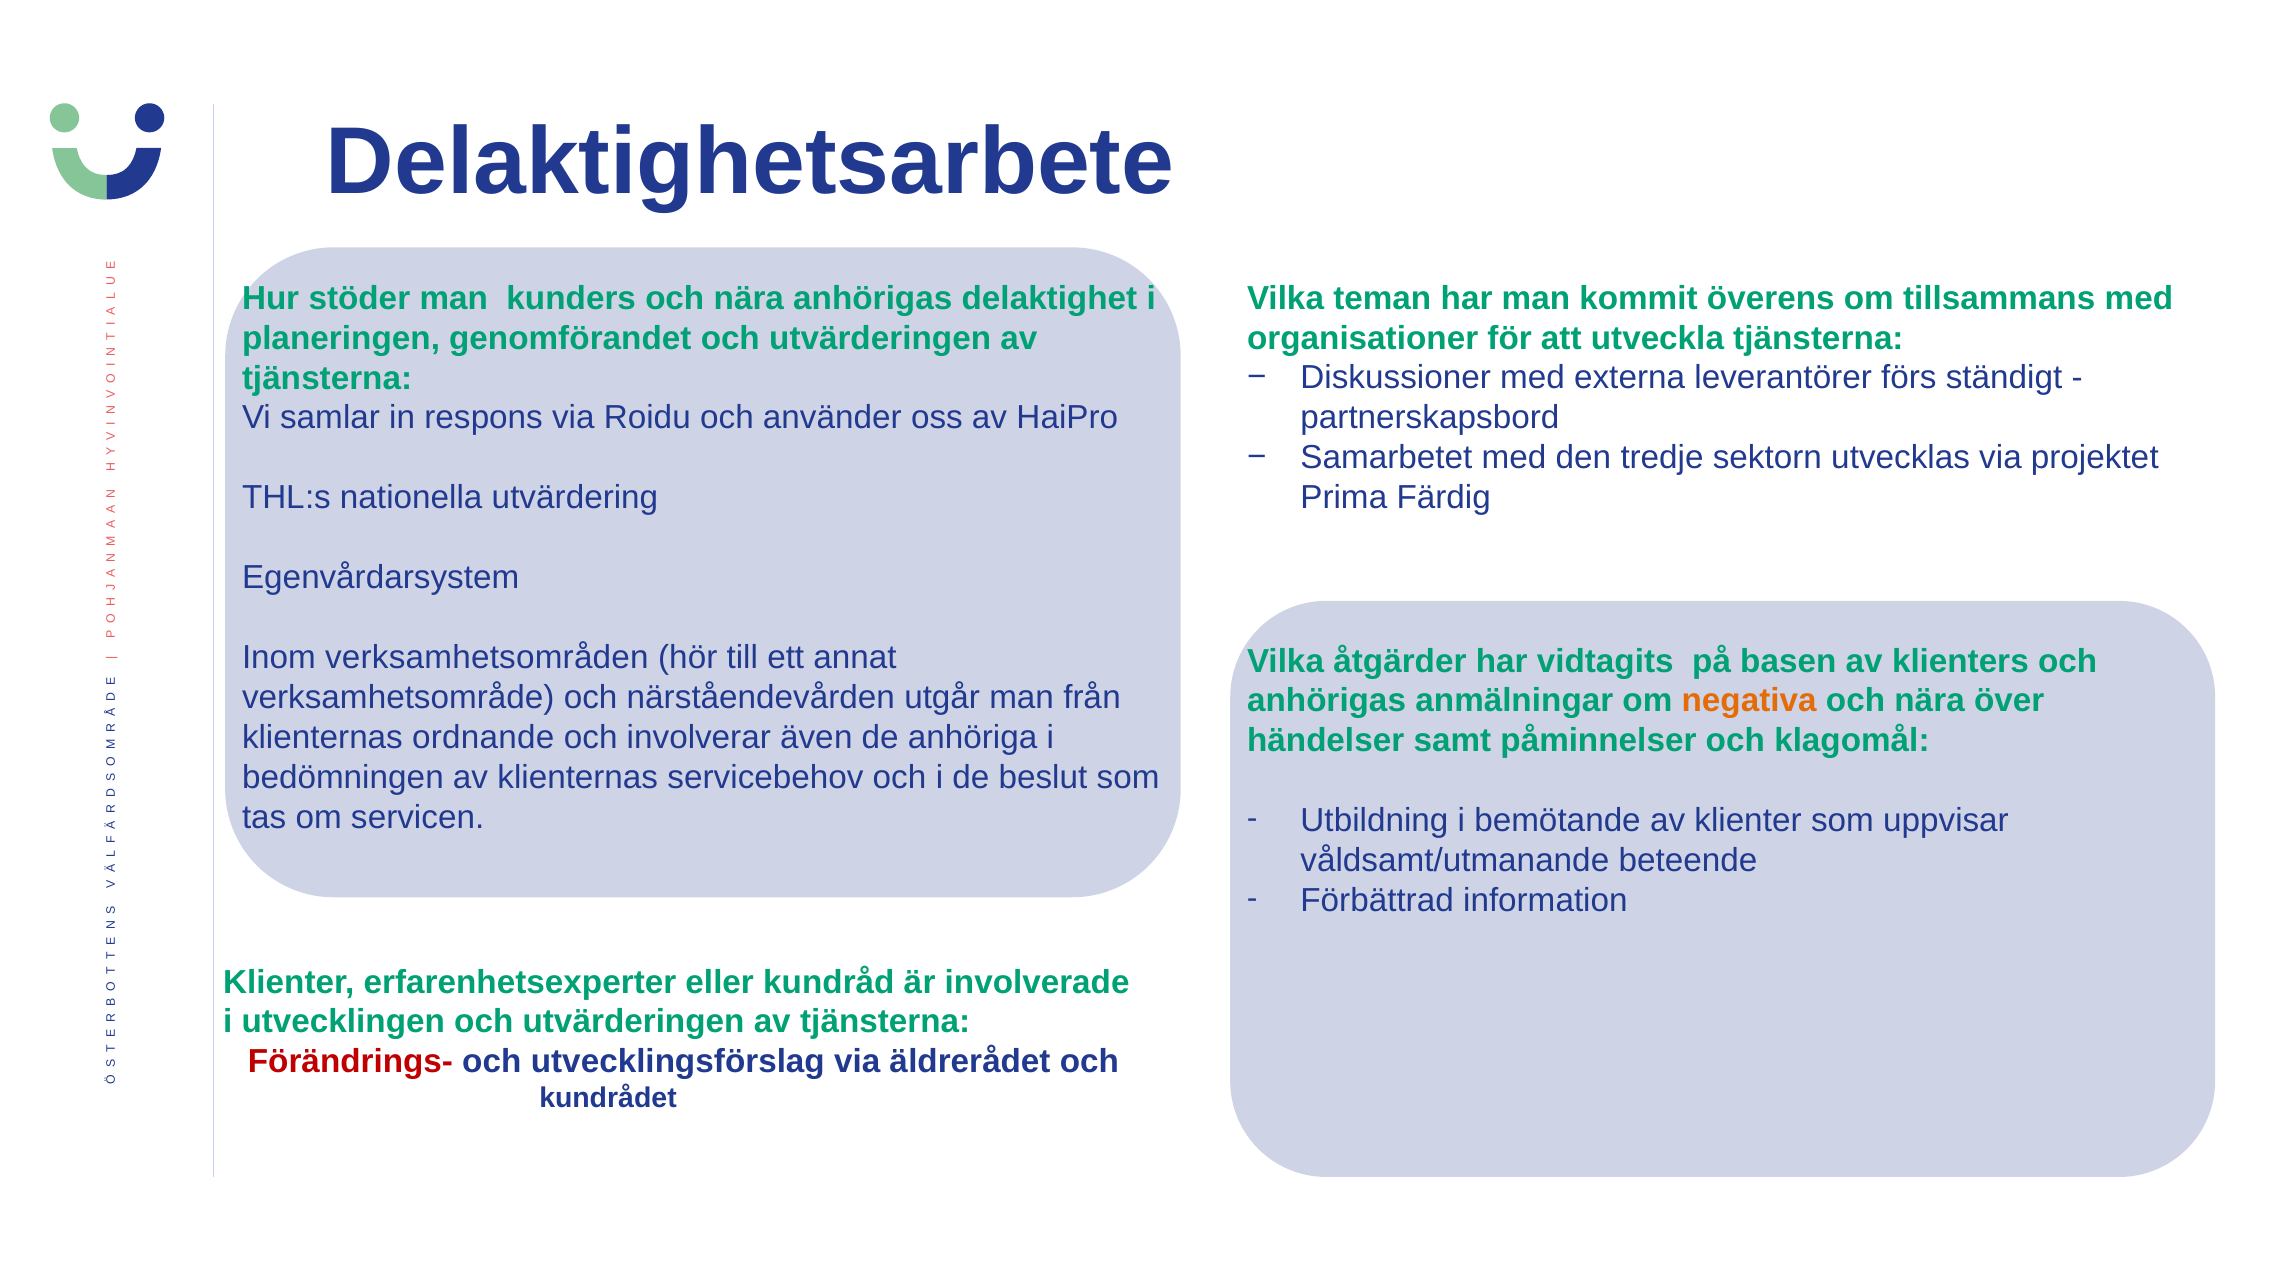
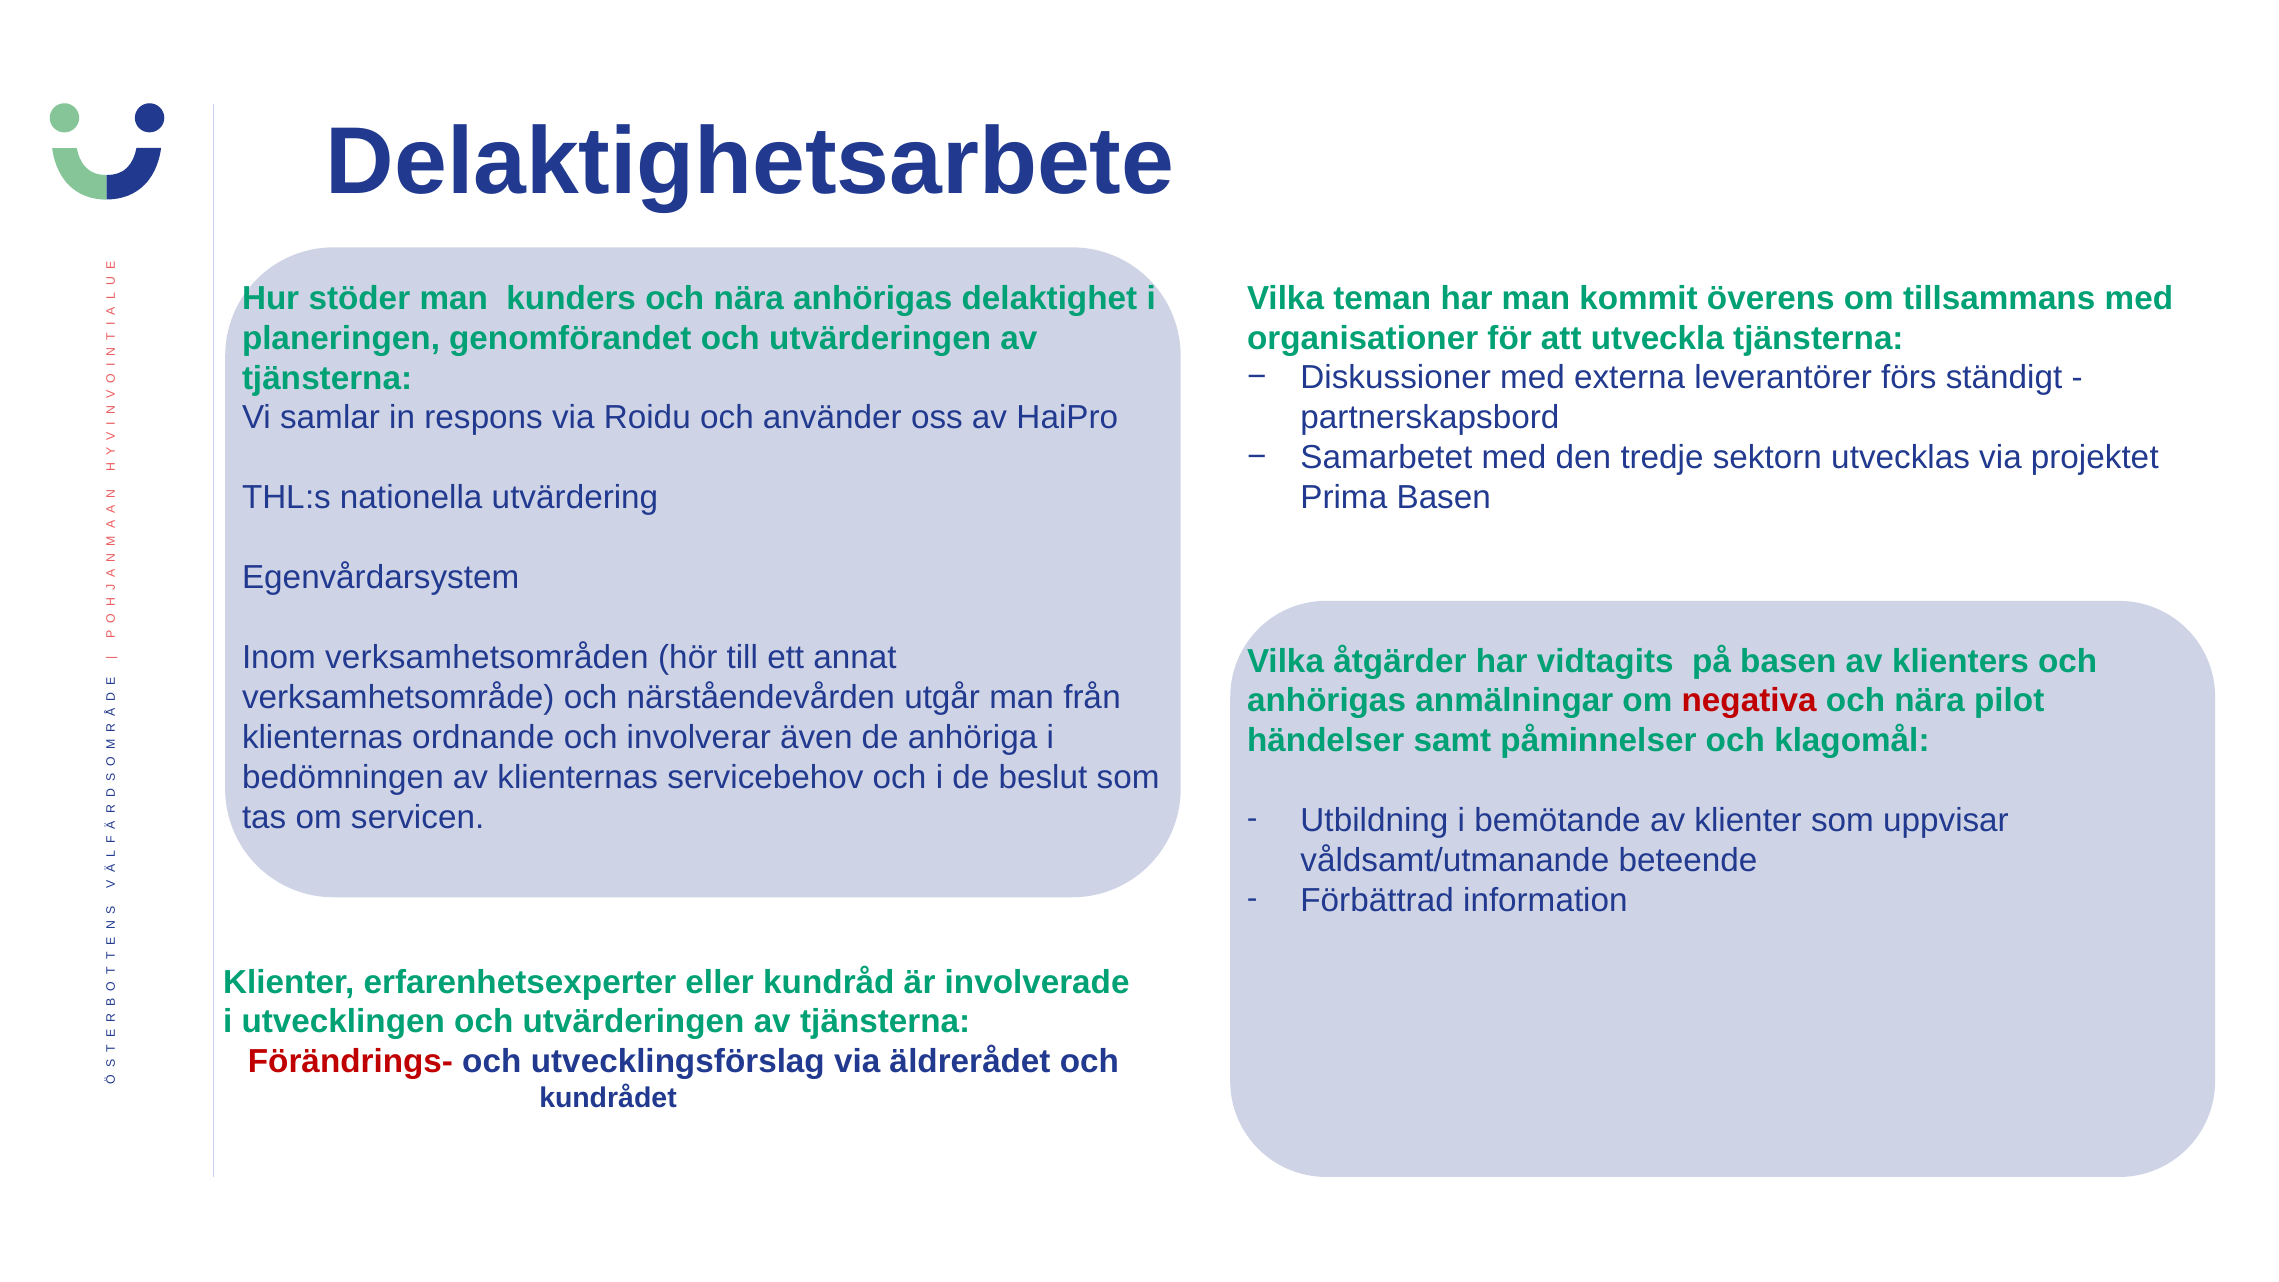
Prima Färdig: Färdig -> Basen (1444, 498)
negativa colour: orange -> red (1749, 701)
över: över -> pilot (2009, 701)
